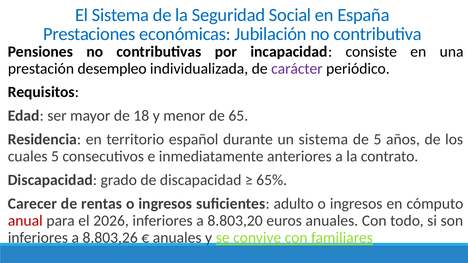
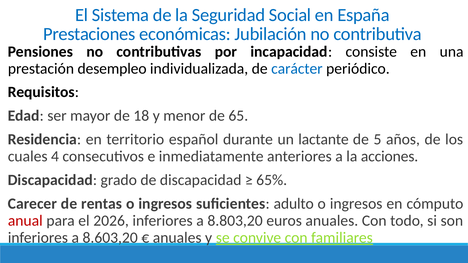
carácter colour: purple -> blue (297, 69)
un sistema: sistema -> lactante (323, 140)
cuales 5: 5 -> 4 (55, 157)
contrato: contrato -> acciones (390, 157)
8.803,26: 8.803,26 -> 8.603,20 (110, 238)
